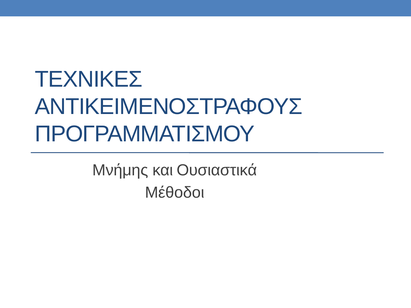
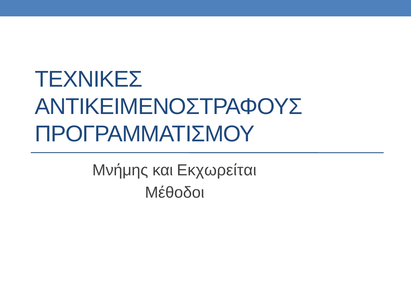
Ουσιαστικά: Ουσιαστικά -> Εκχωρείται (217, 170)
